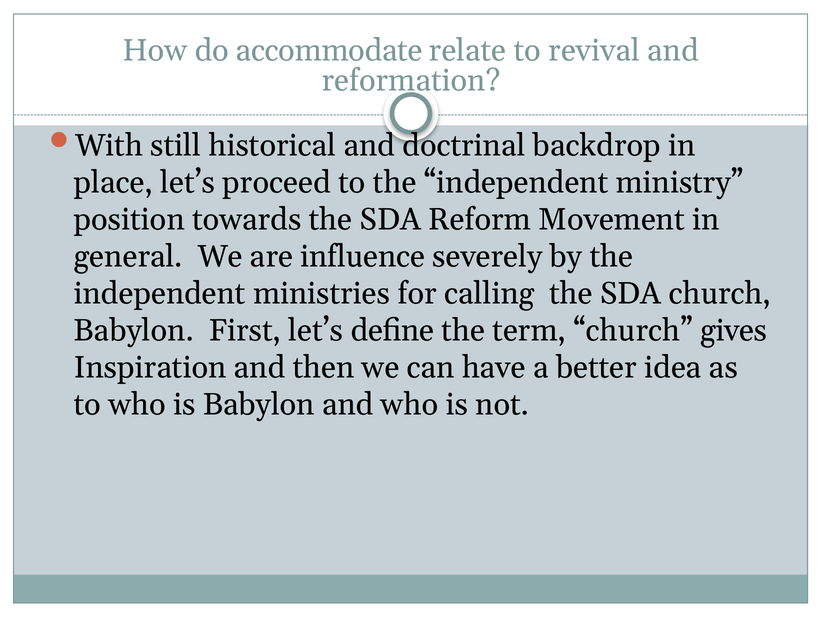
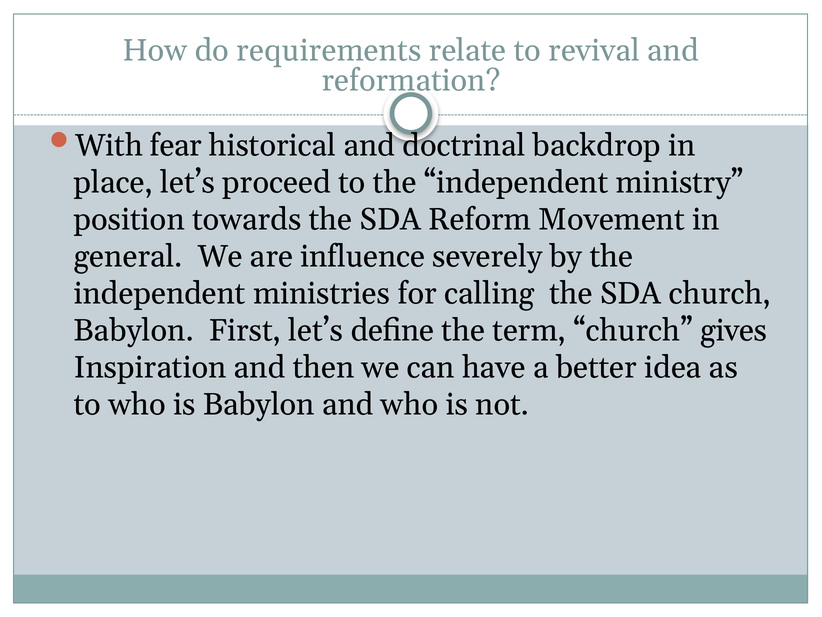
accommodate: accommodate -> requirements (329, 51)
still: still -> fear (176, 145)
